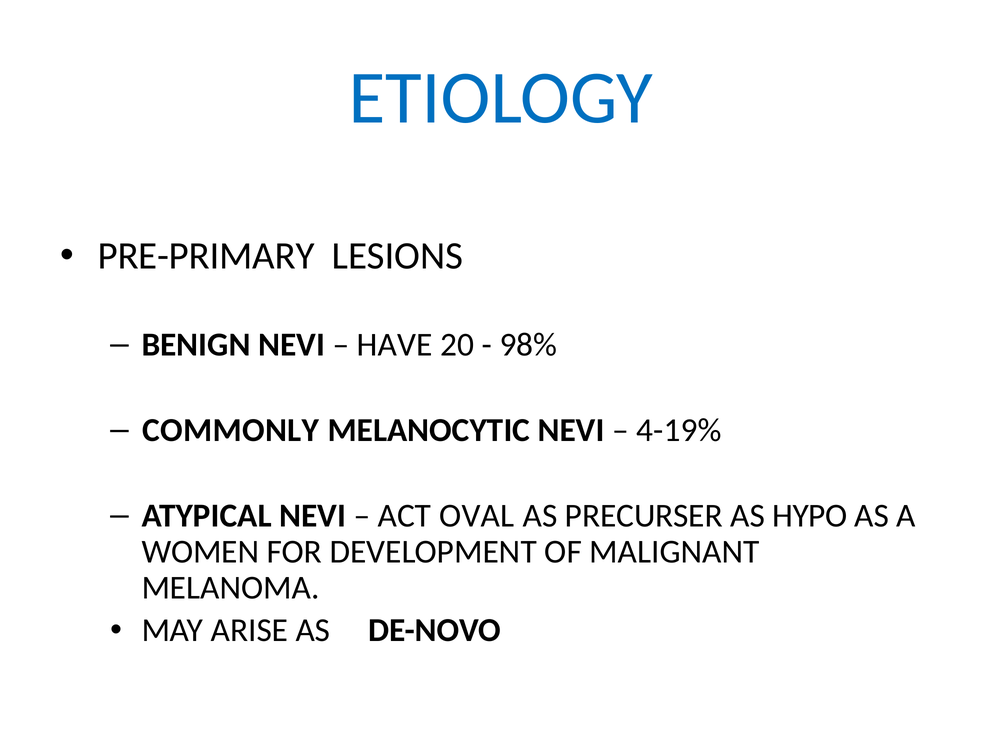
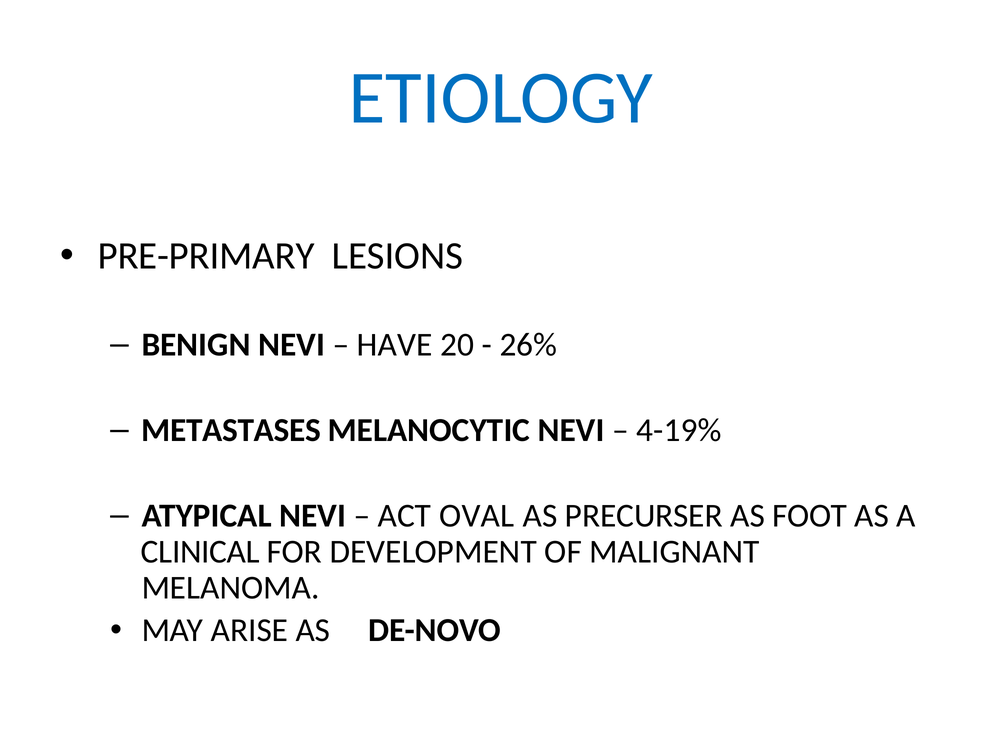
98%: 98% -> 26% (528, 344)
COMMONLY: COMMONLY -> METASTASES (231, 430)
HYPO: HYPO -> FOOT (810, 515)
WOMEN: WOMEN -> CLINICAL (200, 551)
